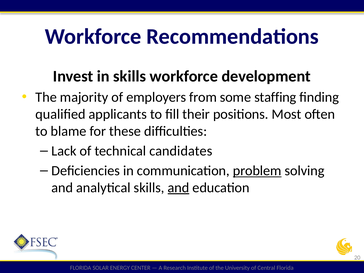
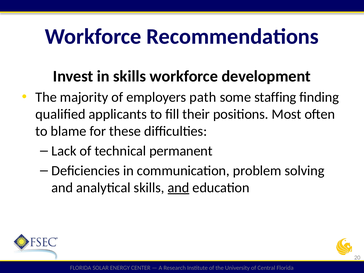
from: from -> path (203, 97)
candidates: candidates -> permanent (181, 151)
problem underline: present -> none (257, 171)
